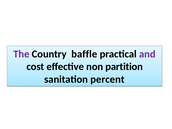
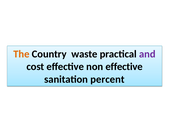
The colour: purple -> orange (21, 54)
baffle: baffle -> waste (84, 54)
non partition: partition -> effective (124, 67)
